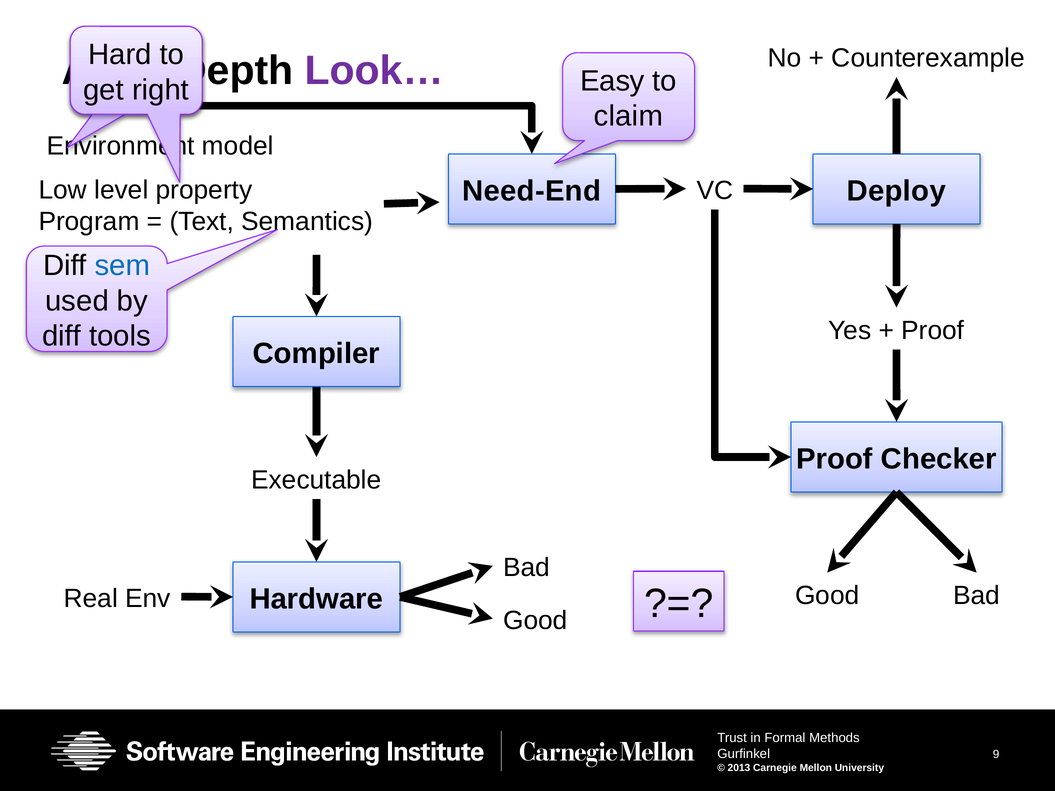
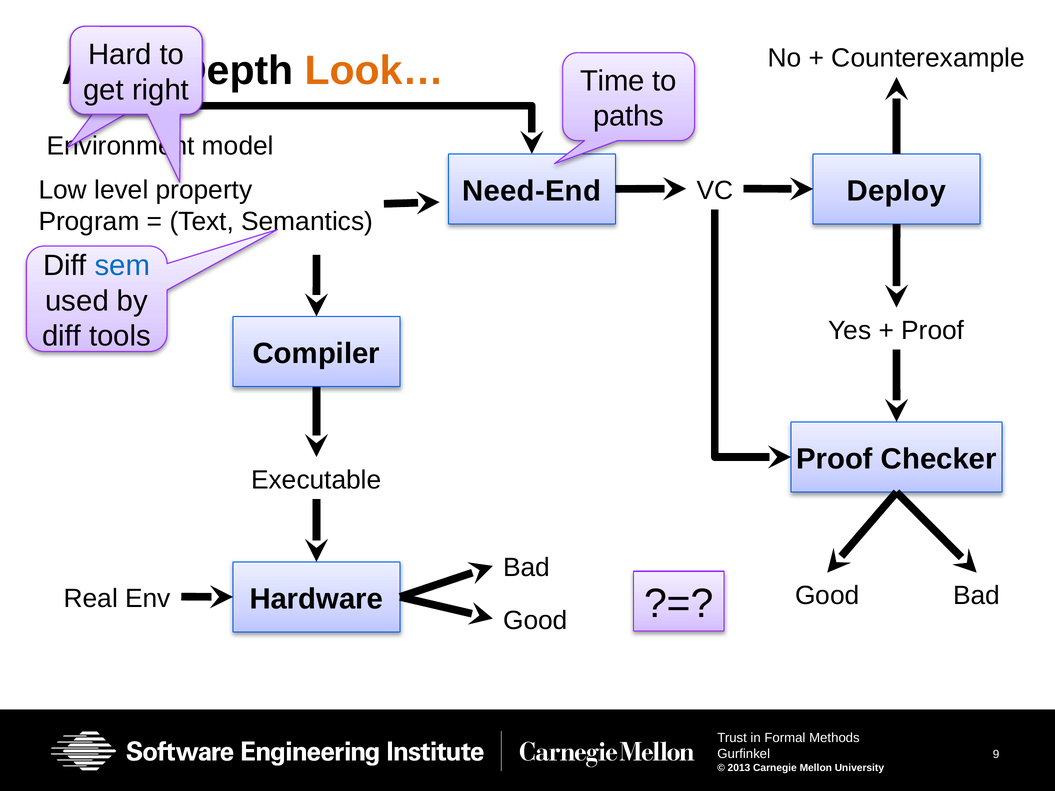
Look… colour: purple -> orange (374, 71)
Easy: Easy -> Time (612, 81)
claim: claim -> paths (629, 116)
